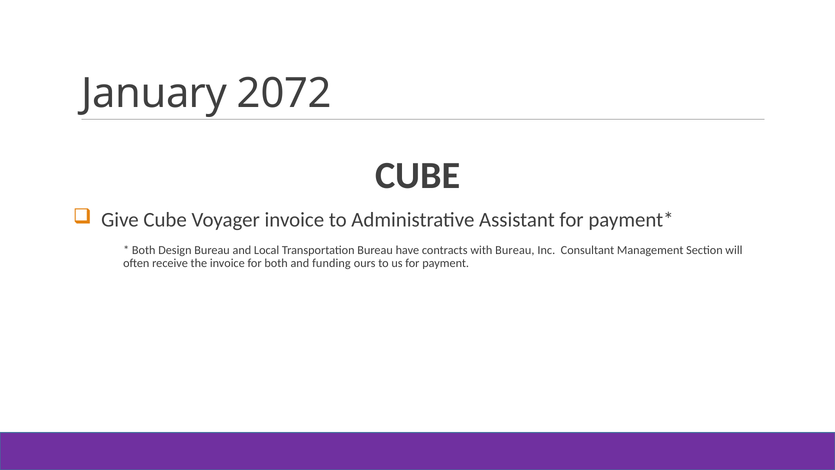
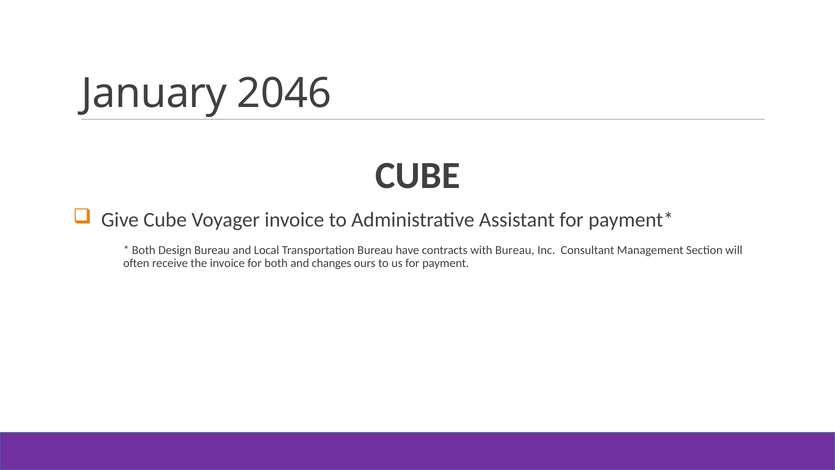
2072: 2072 -> 2046 (284, 94)
funding: funding -> changes (332, 263)
